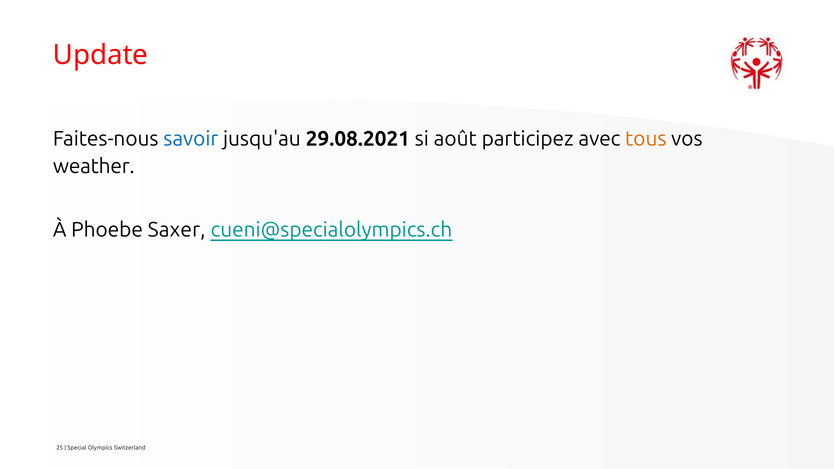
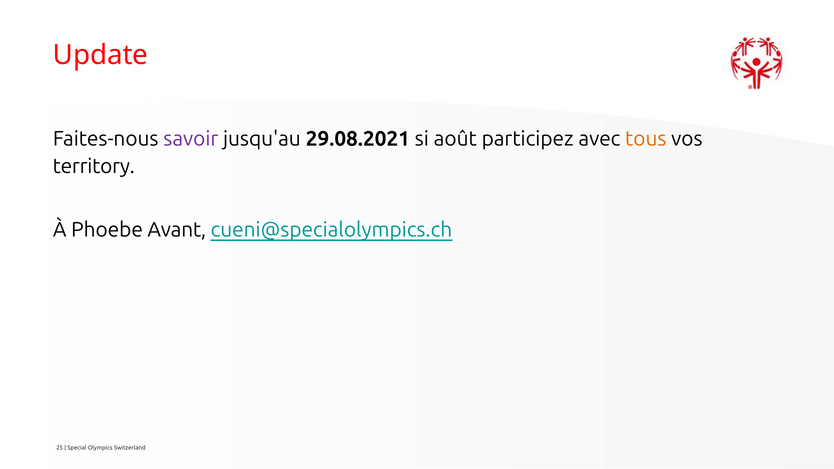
savoir colour: blue -> purple (191, 139)
weather: weather -> territory (94, 166)
Saxer: Saxer -> Avant (177, 230)
